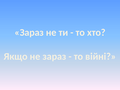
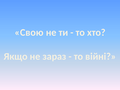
Зараз: Зараз -> Свою (29, 32)
